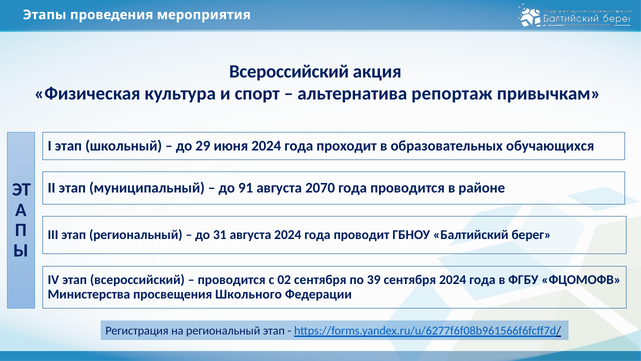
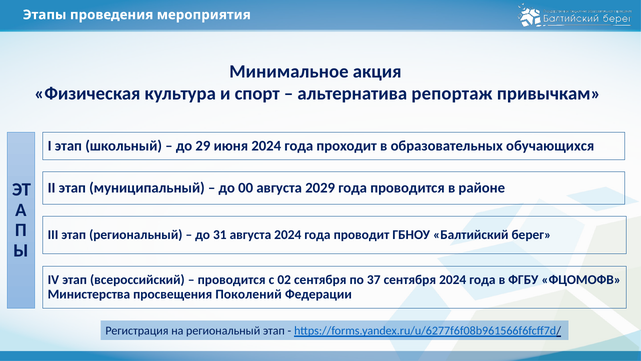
Всероссийский: Всероссийский -> Минимальное (289, 71)
91: 91 -> 00 (246, 188)
2070: 2070 -> 2029 (320, 188)
39: 39 -> 37 (374, 280)
Школьного: Школьного -> Поколений (249, 294)
